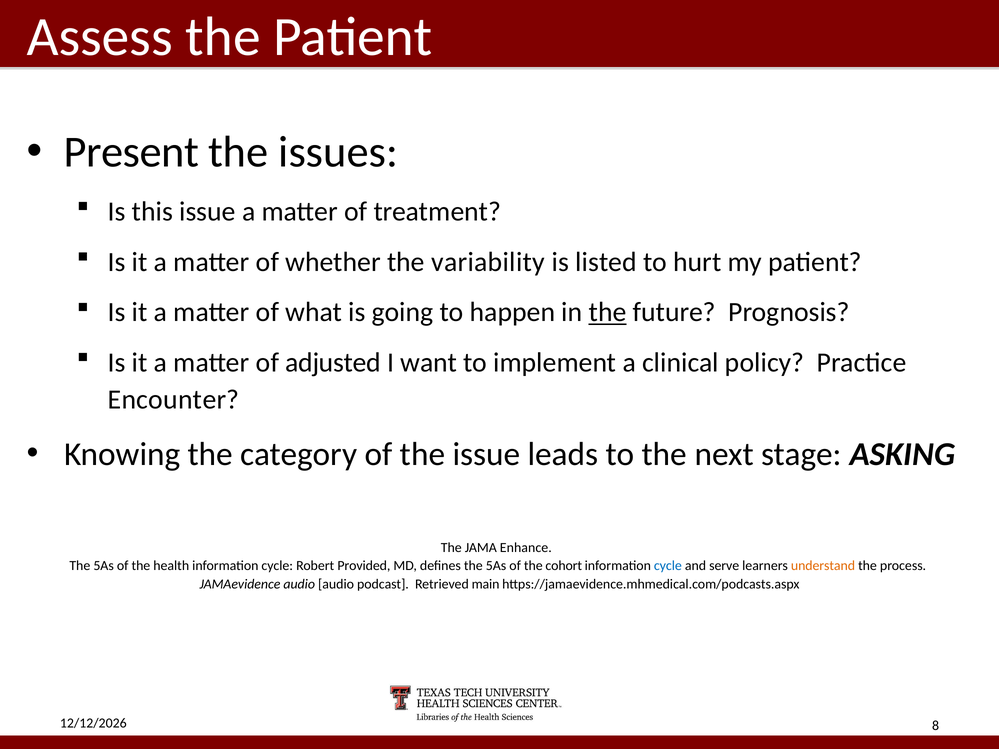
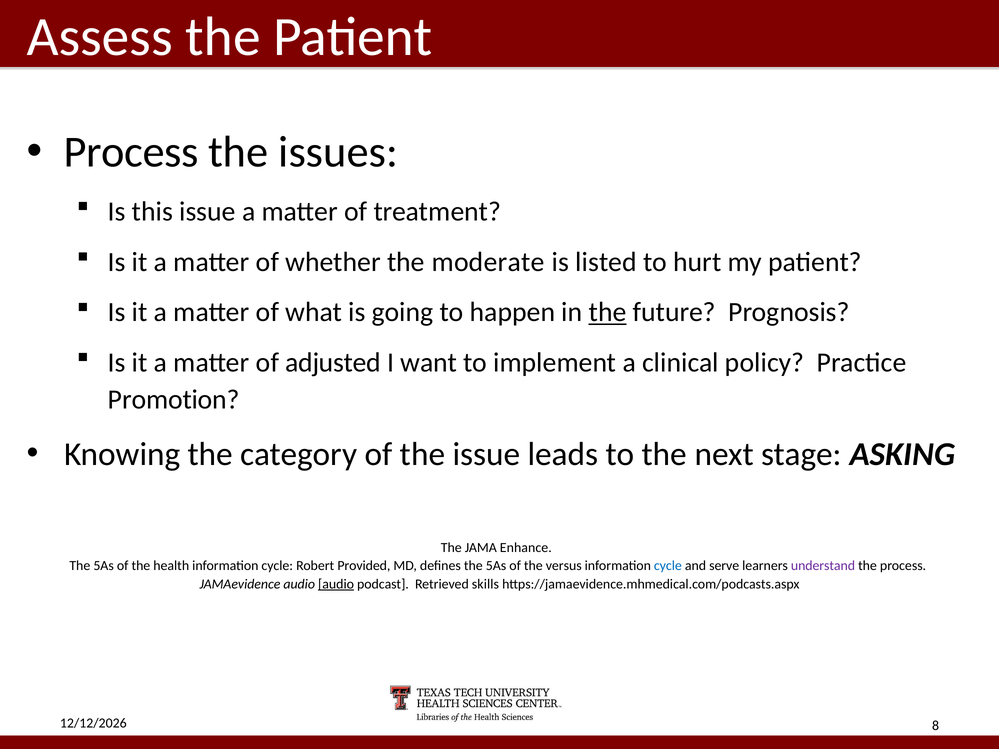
Present: Present -> Process (131, 152)
variability: variability -> moderate (488, 262)
Encounter: Encounter -> Promotion (174, 400)
cohort: cohort -> versus (564, 566)
understand colour: orange -> purple (823, 566)
audio underline: none -> present (336, 584)
main: main -> skills (485, 584)
